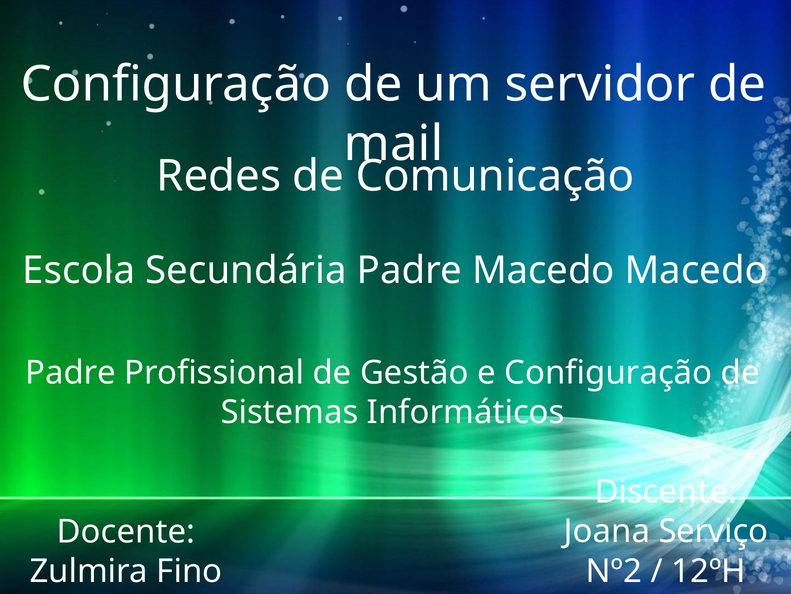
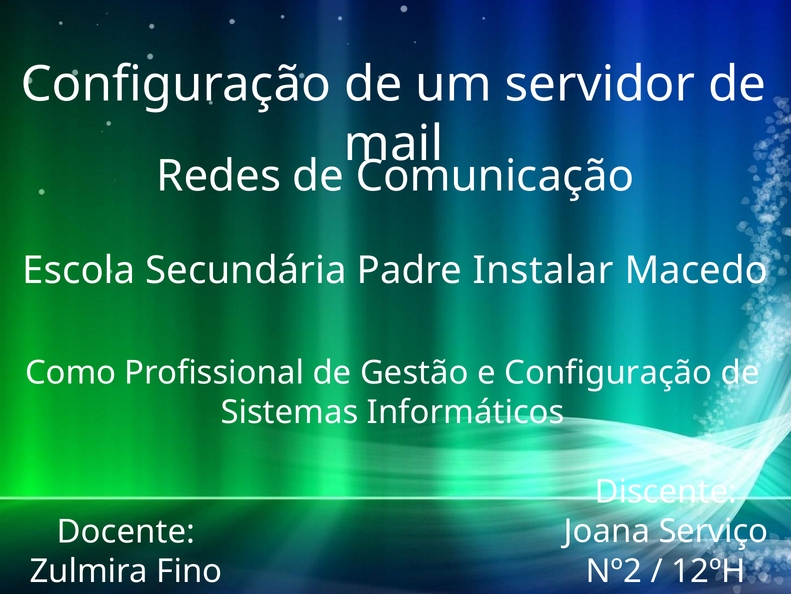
Padre Macedo: Macedo -> Instalar (543, 270)
Padre: Padre -> Como (71, 372)
